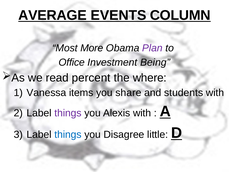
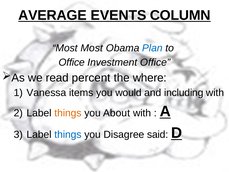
Most More: More -> Most (92, 48)
Plan colour: purple -> blue (152, 48)
Investment Being: Being -> Office (155, 62)
share: share -> would (129, 93)
students: students -> including (184, 93)
things colour: purple -> orange (68, 113)
Alexis: Alexis -> About (117, 113)
little: little -> said (158, 134)
